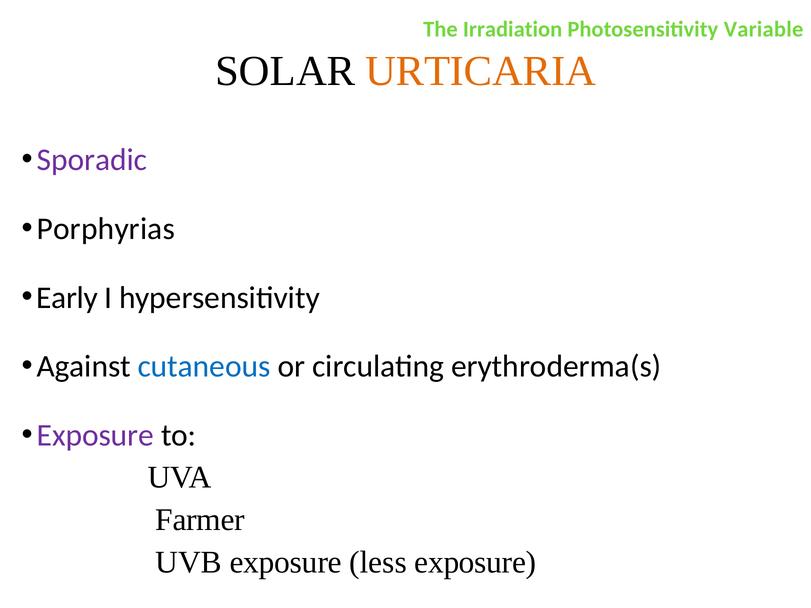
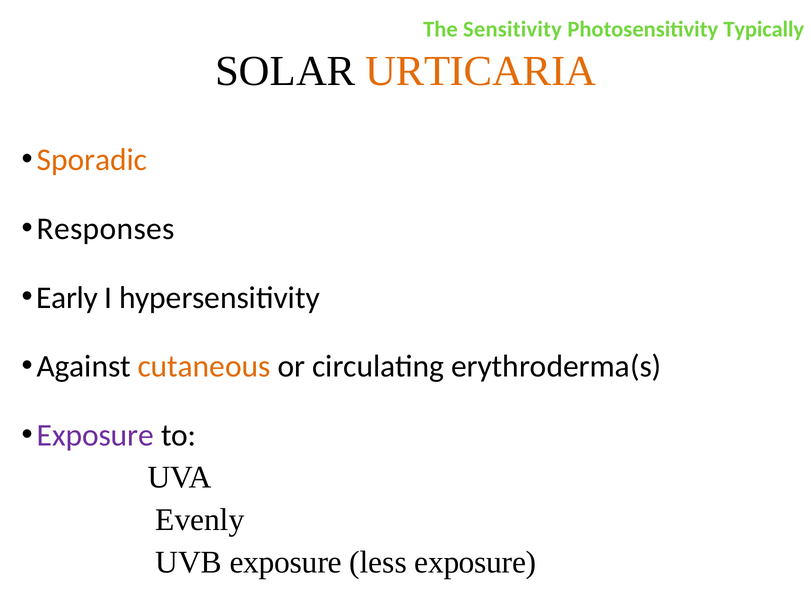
Irradiation: Irradiation -> Sensitivity (512, 30)
Variable: Variable -> Typically (764, 30)
Sporadic colour: purple -> orange (92, 160)
Porphyrias: Porphyrias -> Responses (106, 229)
cutaneous colour: blue -> orange (204, 367)
Farmer: Farmer -> Evenly (200, 520)
